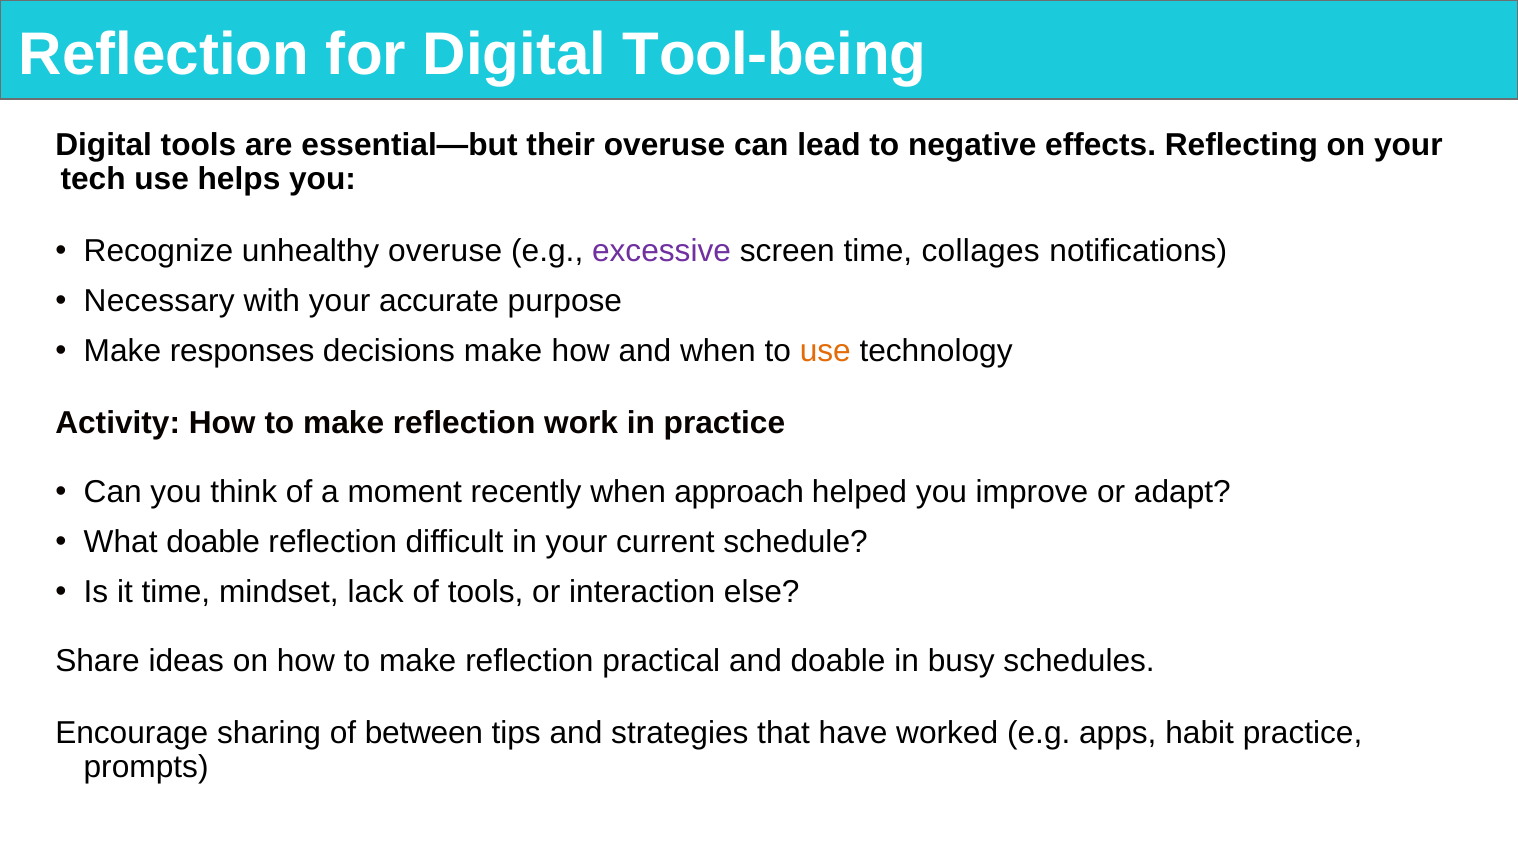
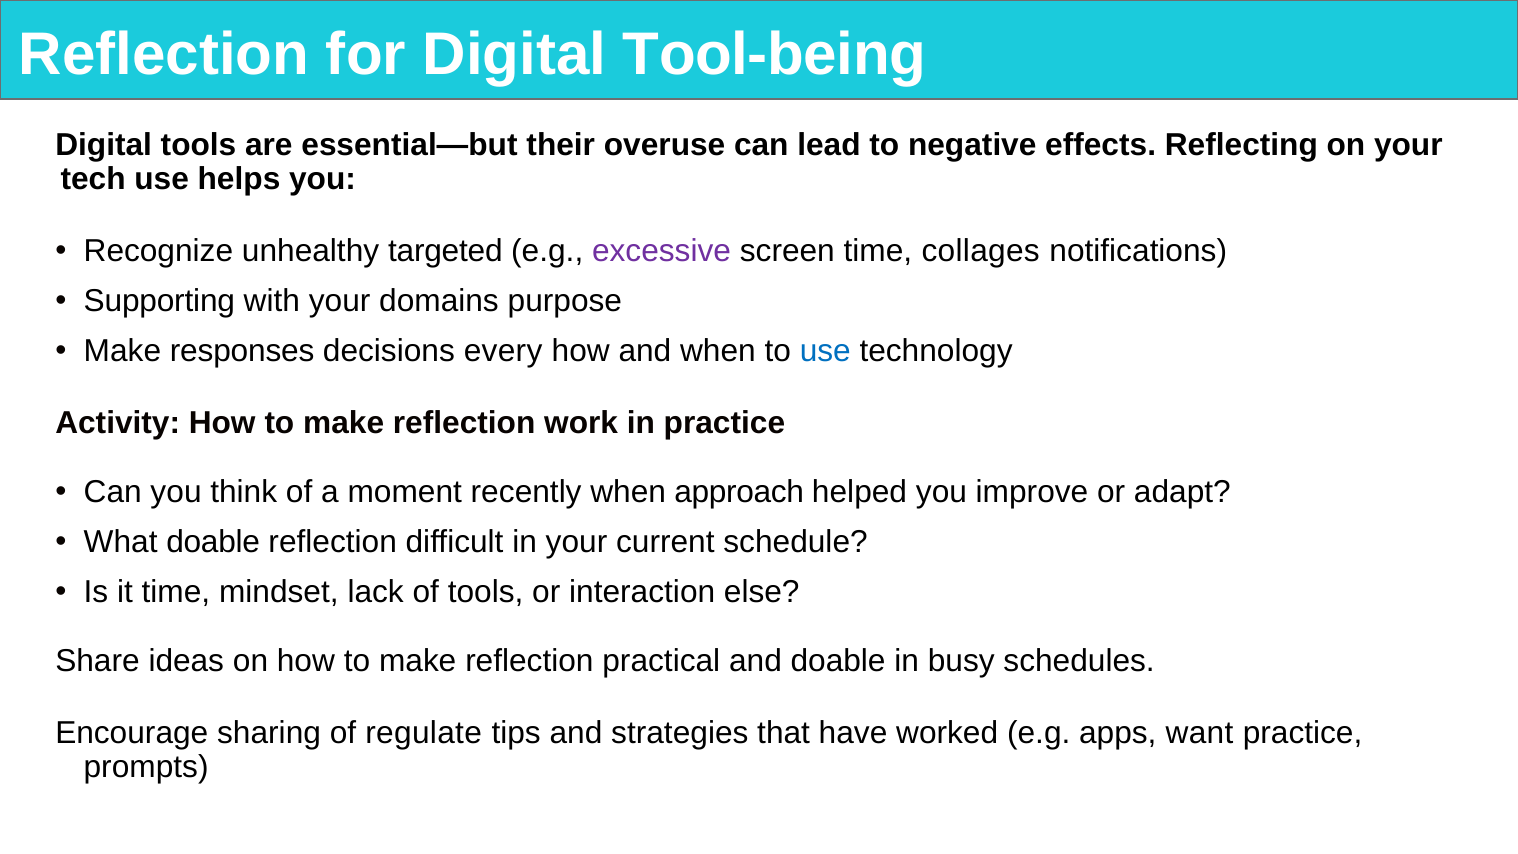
unhealthy overuse: overuse -> targeted (445, 251)
Necessary: Necessary -> Supporting (159, 301)
accurate: accurate -> domains (439, 301)
decisions make: make -> every (503, 351)
use colour: orange -> blue (825, 351)
between: between -> regulate (424, 733)
habit: habit -> want (1200, 733)
